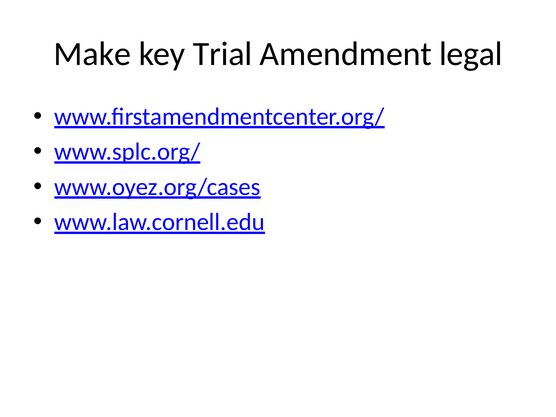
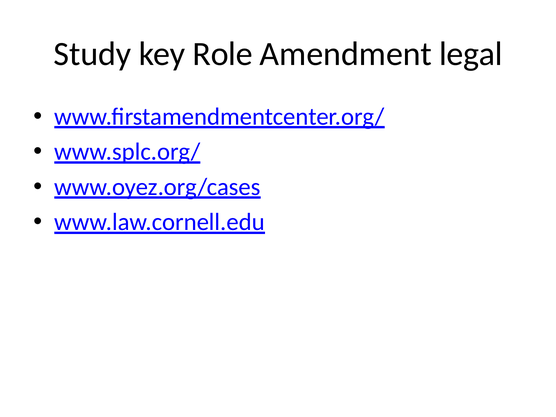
Make: Make -> Study (92, 54)
Trial: Trial -> Role (223, 54)
